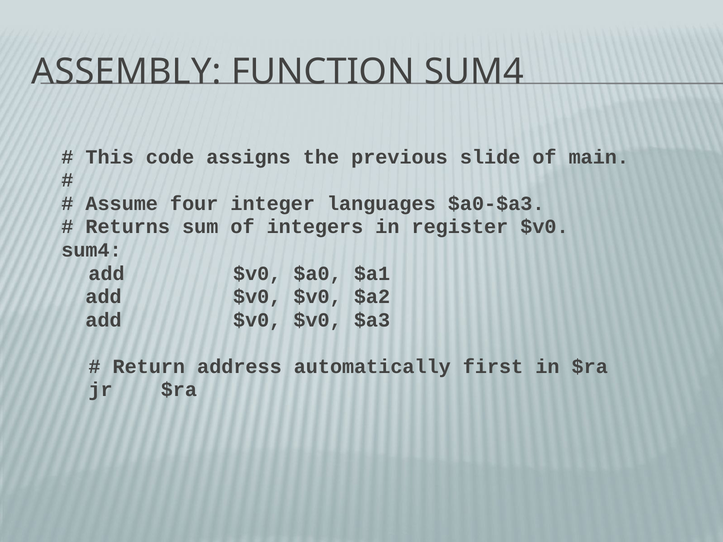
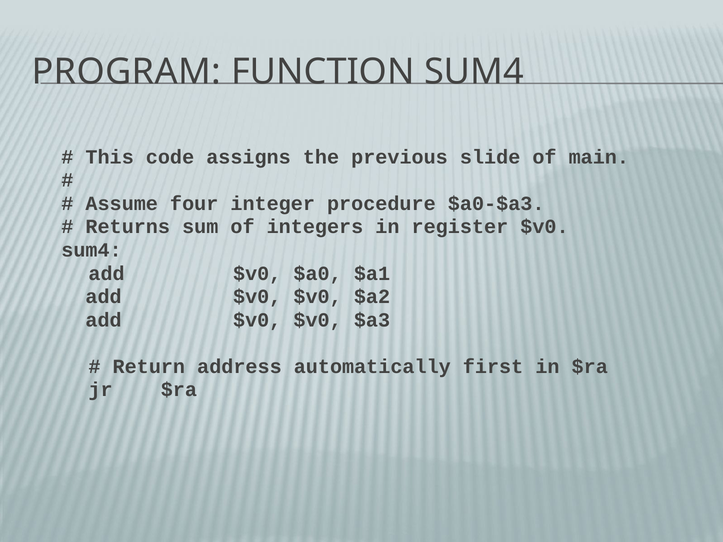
ASSEMBLY: ASSEMBLY -> PROGRAM (126, 72)
languages: languages -> procedure (381, 204)
